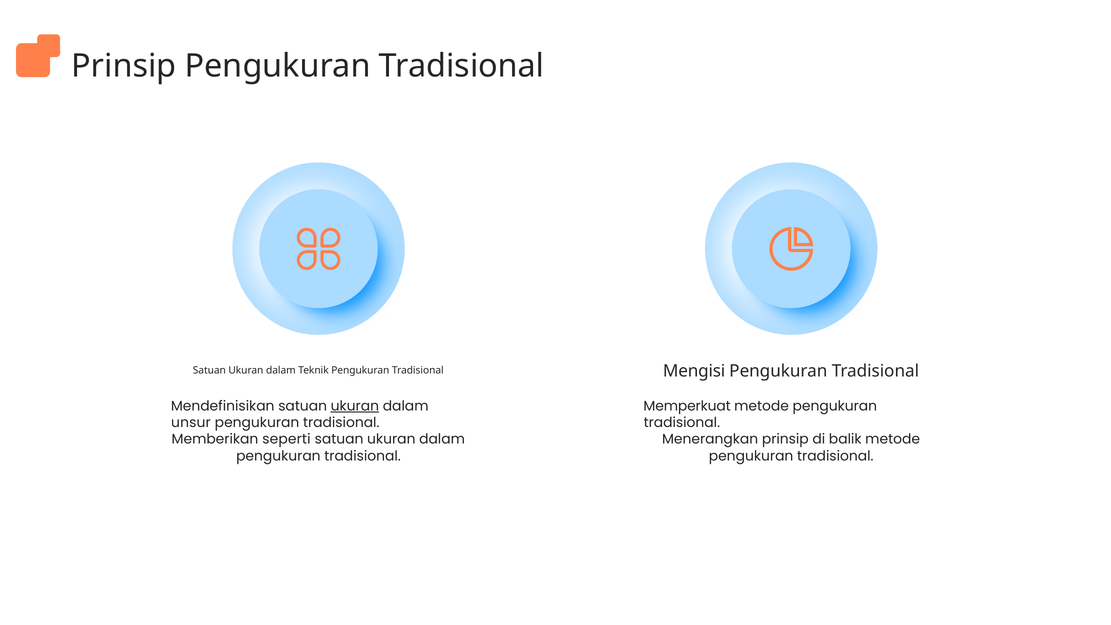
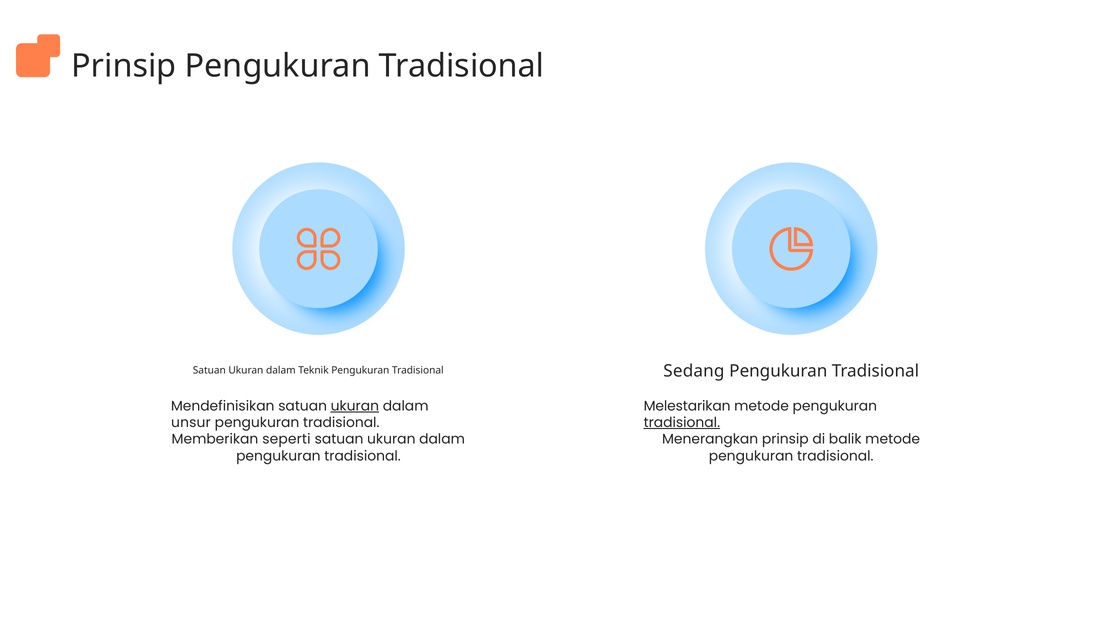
Mengisi: Mengisi -> Sedang (694, 371)
Memperkuat: Memperkuat -> Melestarikan (687, 406)
tradisional underline: none -> present (682, 423)
